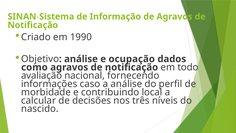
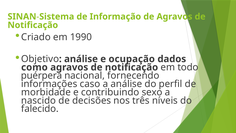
avaliação: avaliação -> puérpera (42, 75)
local: local -> sexo (152, 92)
calcular: calcular -> nascido (39, 100)
nascido: nascido -> falecido (40, 109)
